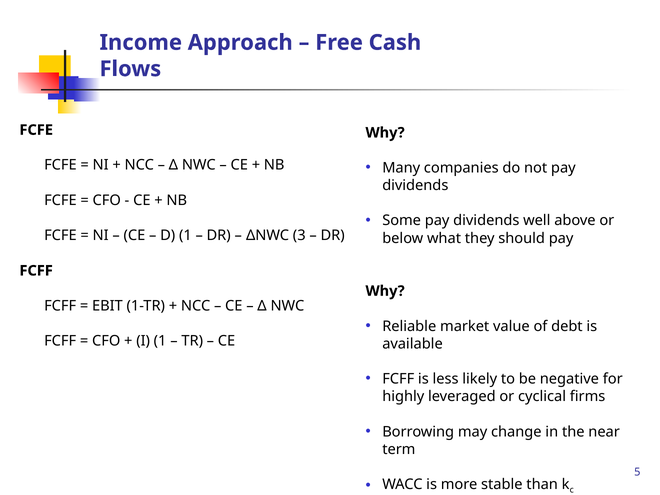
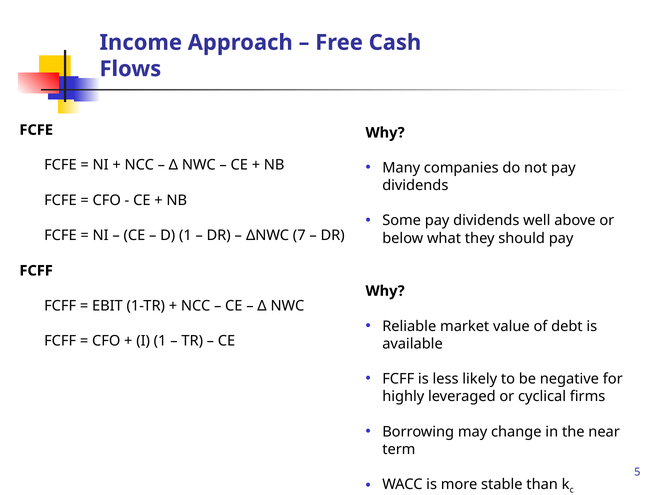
3: 3 -> 7 (299, 236)
